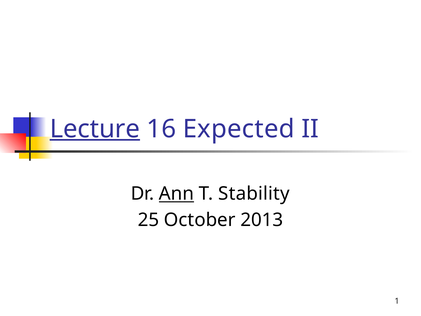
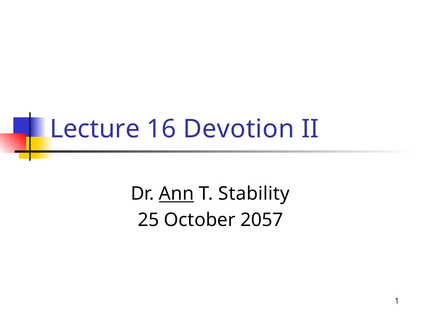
Lecture underline: present -> none (95, 129)
Expected: Expected -> Devotion (239, 129)
2013: 2013 -> 2057 (262, 220)
